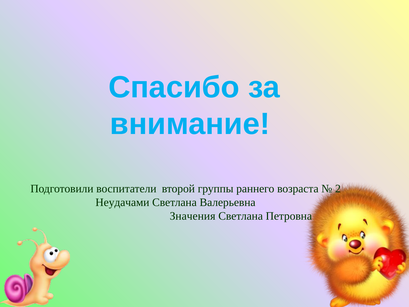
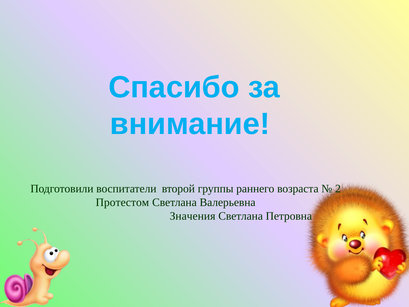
Неудачами: Неудачами -> Протестом (122, 202)
